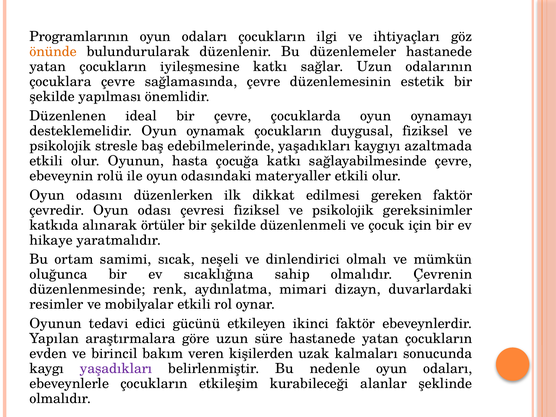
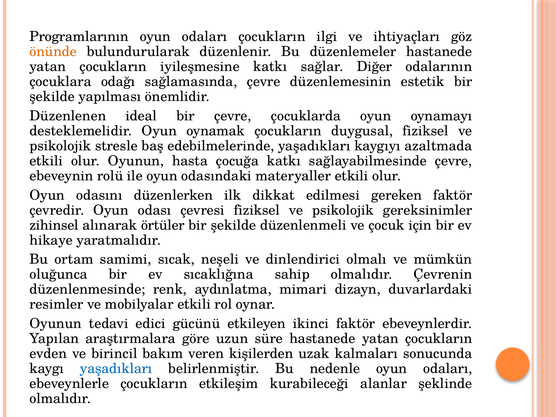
sağlar Uzun: Uzun -> Diğer (374, 67)
çocuklara çevre: çevre -> odağı (118, 82)
katkıda: katkıda -> zihinsel (54, 225)
yaşadıkları colour: purple -> blue (116, 369)
